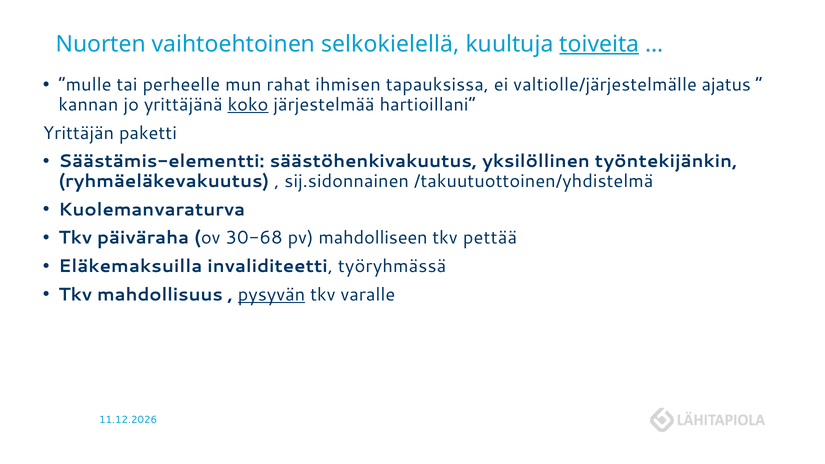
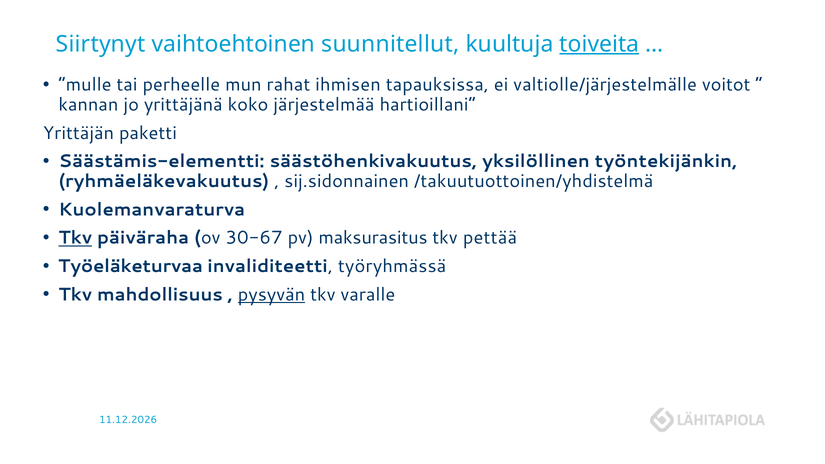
Nuorten: Nuorten -> Siirtynyt (101, 44)
selkokielellä: selkokielellä -> suunnitellut (390, 44)
ajatus: ajatus -> voitot (726, 85)
koko underline: present -> none (248, 105)
Tkv underline: none -> present (75, 238)
30-68: 30-68 -> 30-67 (254, 238)
mahdolliseen: mahdolliseen -> maksurasitus (373, 238)
Eläkemaksuilla: Eläkemaksuilla -> Työeläketurvaa (131, 266)
